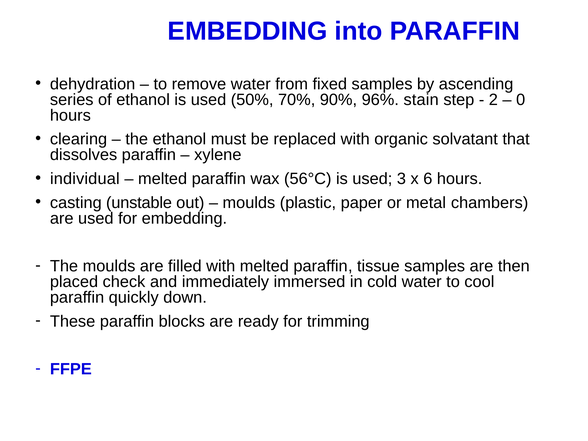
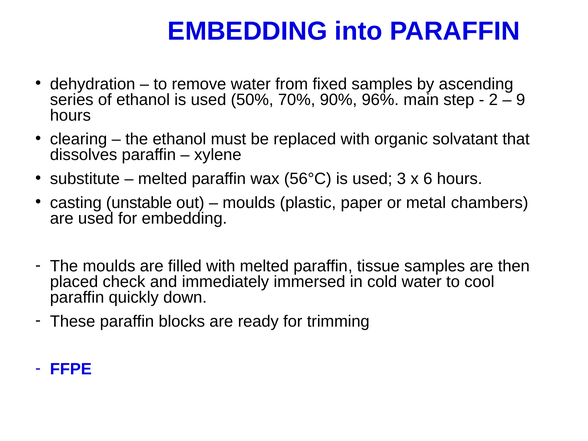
stain: stain -> main (421, 100)
0: 0 -> 9 (521, 100)
individual: individual -> substitute (85, 179)
